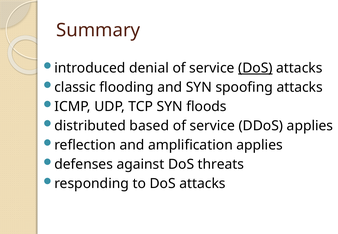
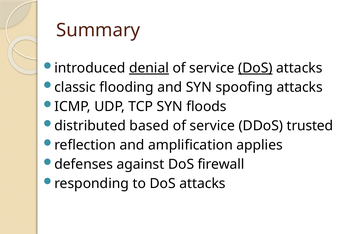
denial underline: none -> present (149, 68)
DDoS applies: applies -> trusted (310, 126)
threats: threats -> firewall (221, 164)
